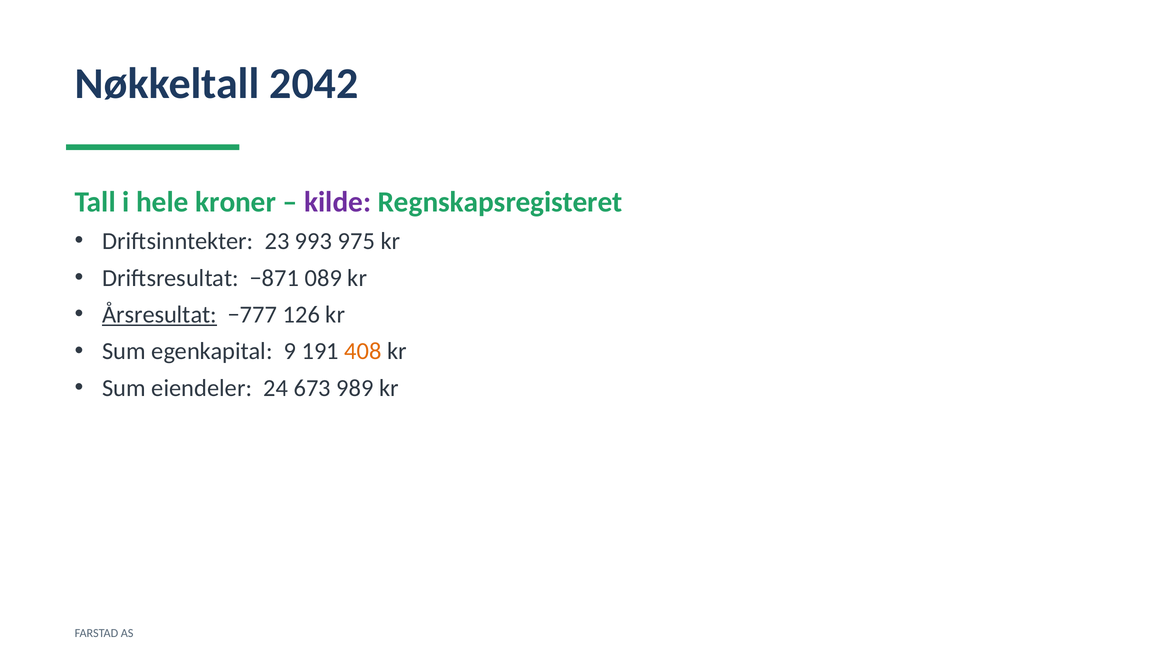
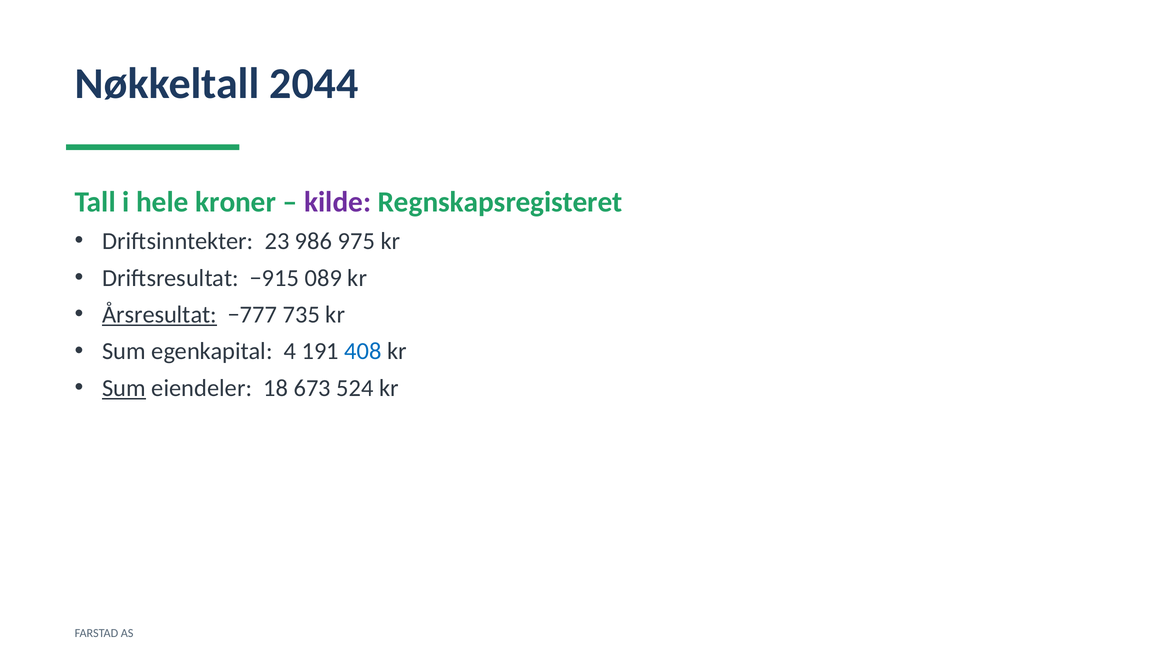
2042: 2042 -> 2044 (314, 84)
993: 993 -> 986 (314, 241)
−871: −871 -> −915 (274, 278)
126: 126 -> 735 (301, 315)
9: 9 -> 4 (290, 352)
408 colour: orange -> blue (363, 352)
Sum underline: none -> present (124, 388)
24: 24 -> 18 (276, 388)
989: 989 -> 524 (355, 388)
